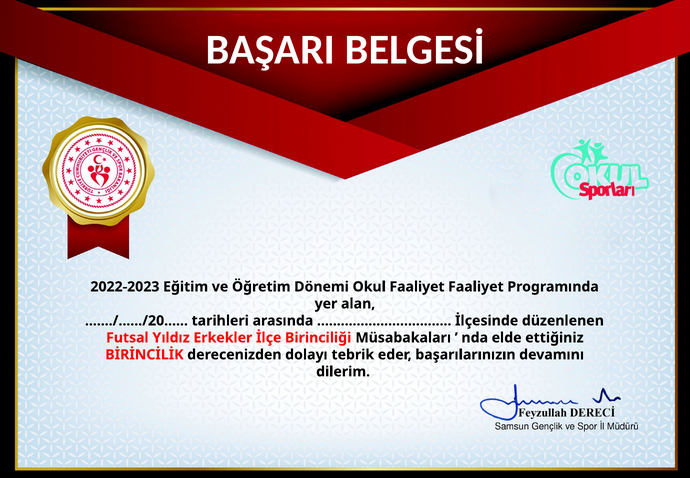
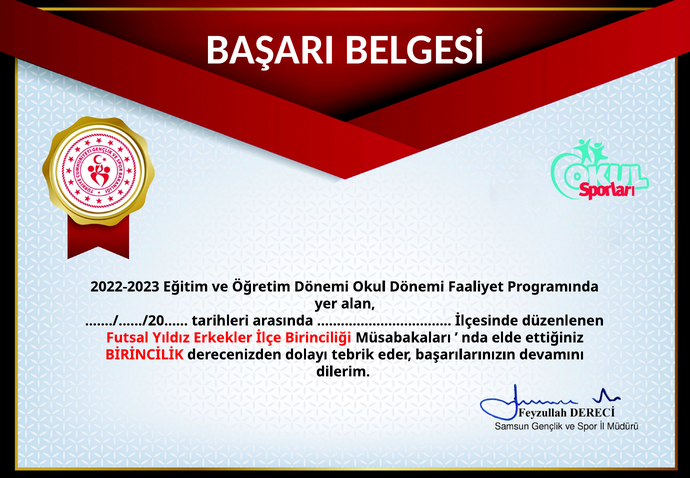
Okul Faaliyet: Faaliyet -> Dönemi (417, 287)
